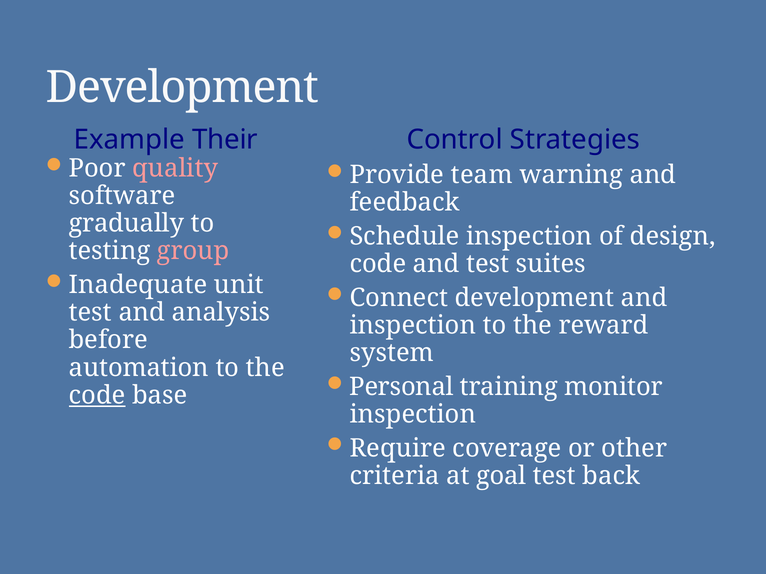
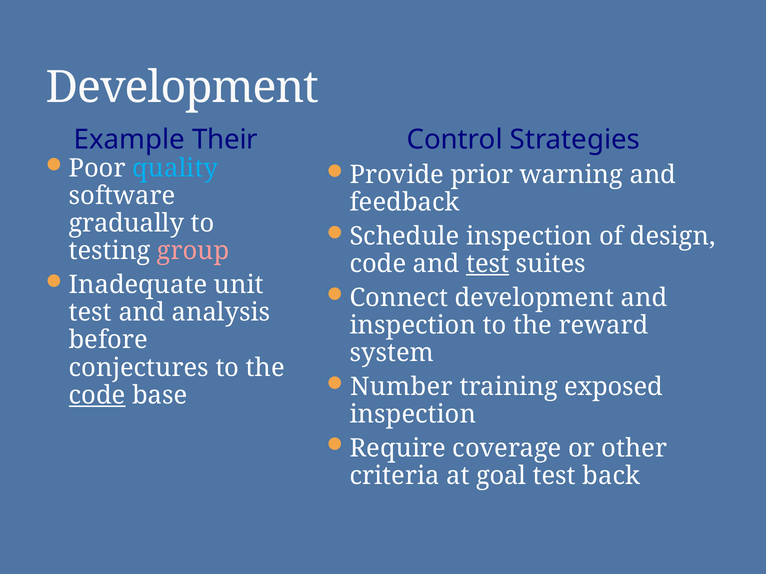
quality colour: pink -> light blue (175, 169)
team: team -> prior (482, 175)
test underline: none -> present (488, 264)
automation: automation -> conjectures (139, 368)
Personal: Personal -> Number (401, 387)
monitor: monitor -> exposed (614, 387)
